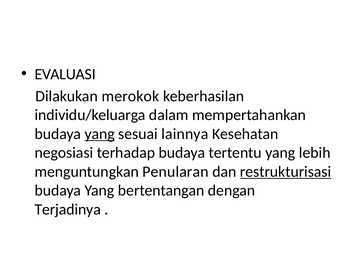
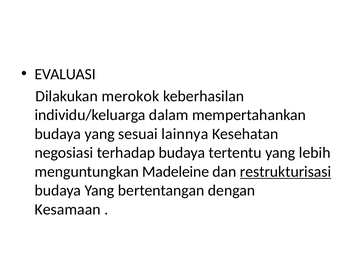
yang underline: present -> none (100, 134)
Penularan: Penularan -> Madeleine (176, 172)
Terjadinya: Terjadinya -> Kesamaan (68, 210)
